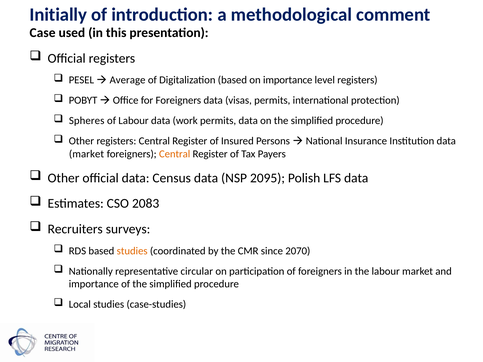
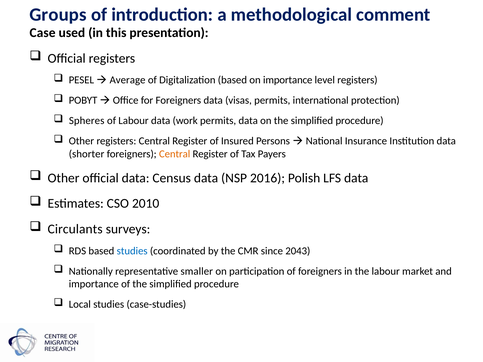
Initially: Initially -> Groups (58, 15)
market: market -> shorter (87, 154)
2095: 2095 -> 2016 (267, 178)
2083: 2083 -> 2010 (146, 204)
Recruiters: Recruiters -> Circulants (75, 229)
studies colour: orange -> blue (132, 251)
2070: 2070 -> 2043 (298, 251)
circular: circular -> smaller (197, 271)
